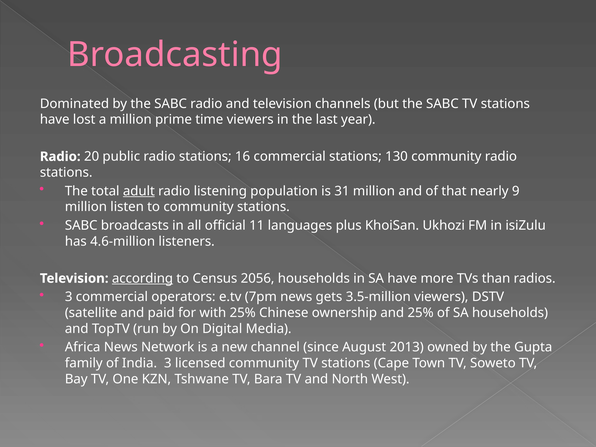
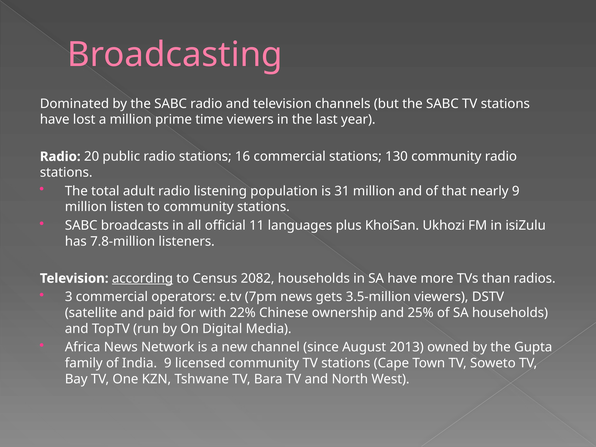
adult underline: present -> none (139, 191)
4.6-million: 4.6-million -> 7.8-million (123, 241)
2056: 2056 -> 2082 (258, 278)
with 25%: 25% -> 22% (243, 313)
India 3: 3 -> 9 (168, 363)
